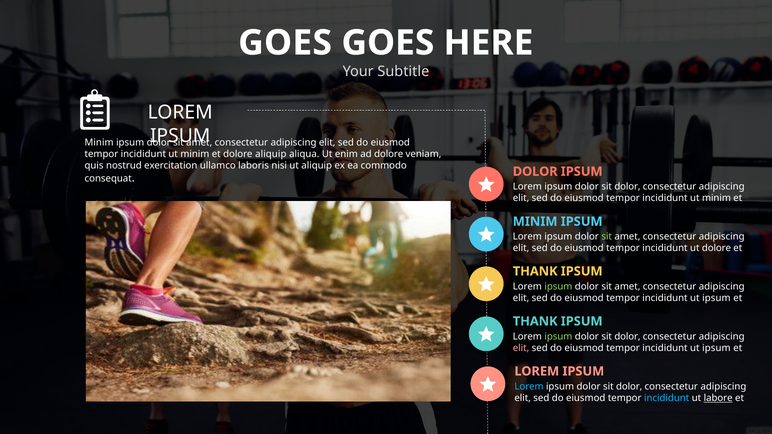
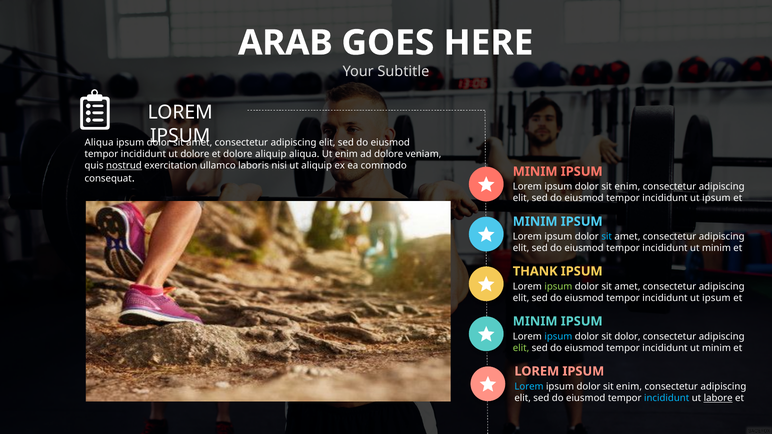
GOES: GOES -> ARAB (285, 43)
Minim: Minim -> Aliqua (99, 142)
minim: minim -> dolore (195, 154)
nostrud underline: none -> present (124, 166)
DOLOR: DOLOR -> MINIM (535, 172)
dolor: dolor -> enim (627, 187)
minim: minim -> ipsum (716, 198)
sit colour: light green -> light blue (607, 237)
dolore: dolore -> minim (716, 248)
THANK: THANK -> MINIM (535, 321)
ipsum colour: light green -> light blue (558, 337)
elit colour: pink -> light green (521, 348)
ipsum: ipsum -> minim (716, 348)
dolor: dolor -> enim (629, 387)
